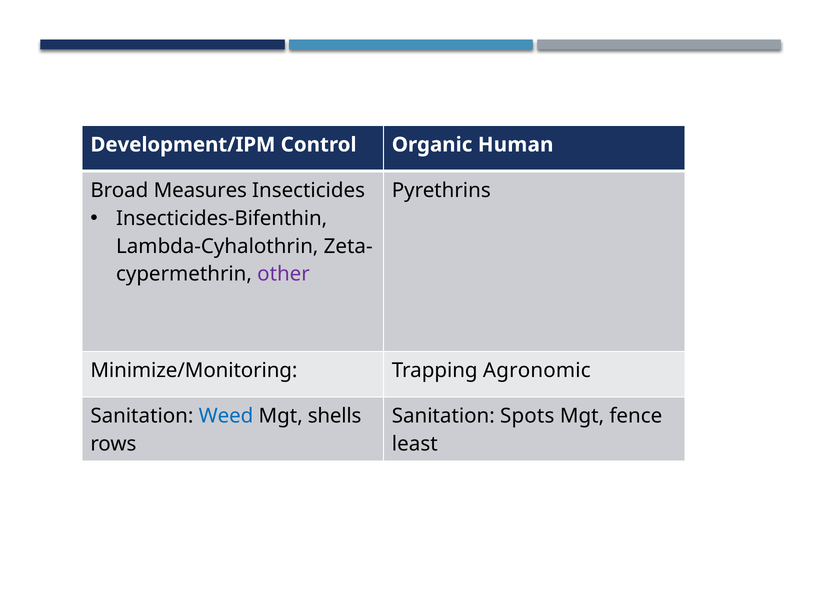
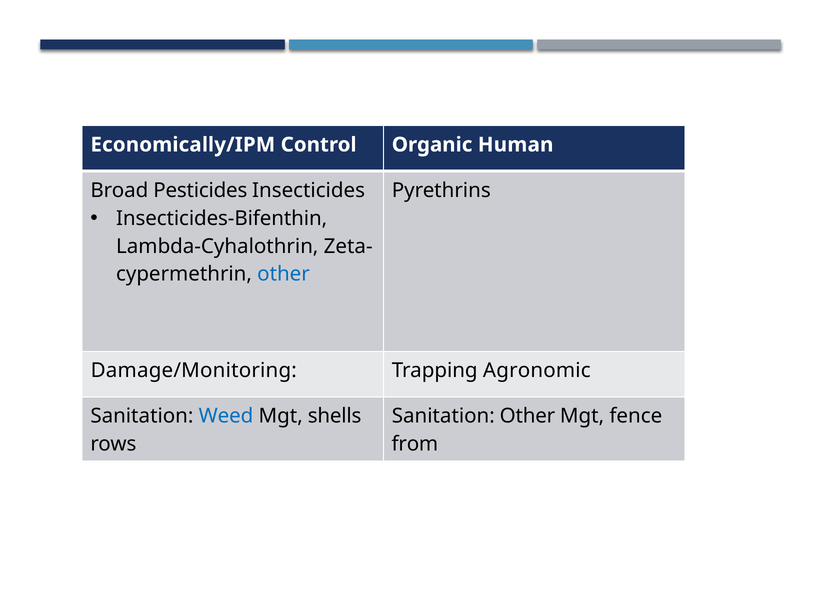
Development/IPM: Development/IPM -> Economically/IPM (183, 145)
Measures: Measures -> Pesticides (200, 191)
other colour: purple -> blue (284, 274)
Minimize/Monitoring: Minimize/Monitoring -> Damage/Monitoring (194, 371)
Sanitation Spots: Spots -> Other (527, 417)
least: least -> from (415, 444)
